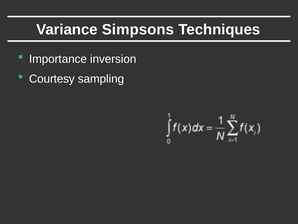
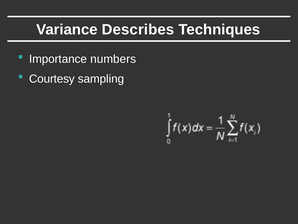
Simpsons: Simpsons -> Describes (138, 30)
inversion: inversion -> numbers (113, 59)
